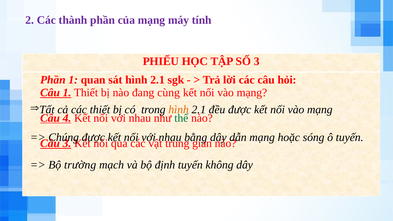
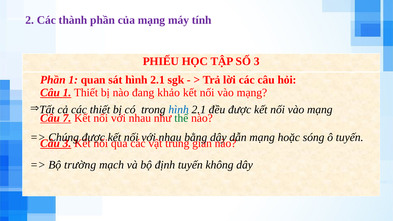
cùng: cùng -> khảo (169, 93)
hình colour: orange -> blue (179, 110)
4: 4 -> 7 (67, 118)
